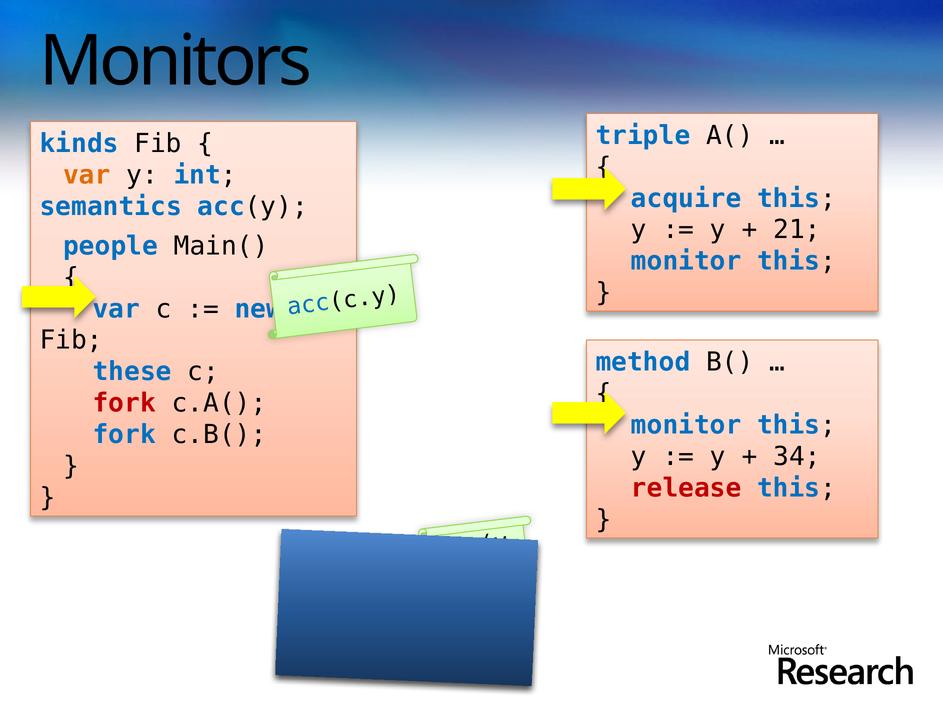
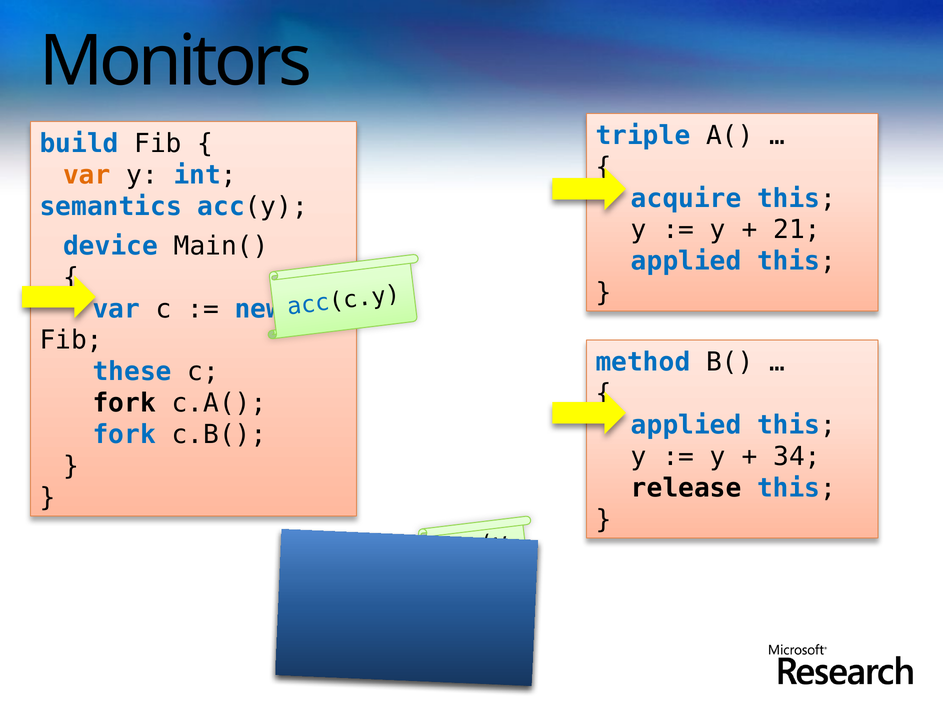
kinds: kinds -> build (79, 144)
people: people -> device (111, 246)
monitor: monitor -> applied (686, 261)
fork colour: red -> black (124, 403)
monitor: monitor -> applied (686, 425)
release colour: red -> black (686, 488)
